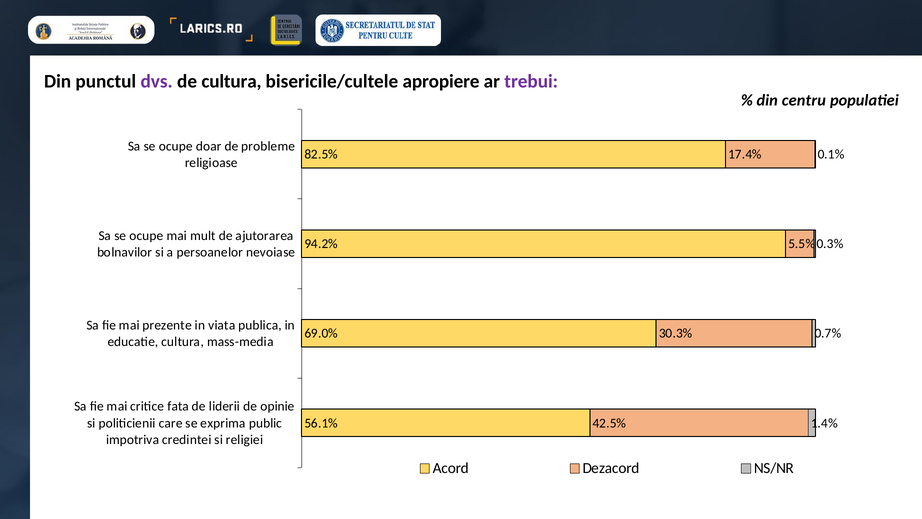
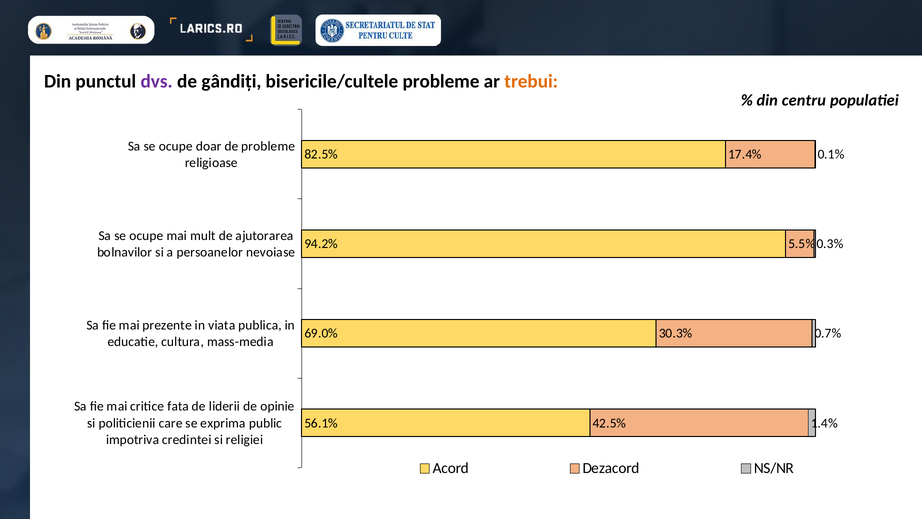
de cultura: cultura -> gândiți (231, 81)
bisericile/cultele apropiere: apropiere -> probleme (441, 81)
trebui colour: purple -> orange (531, 81)
